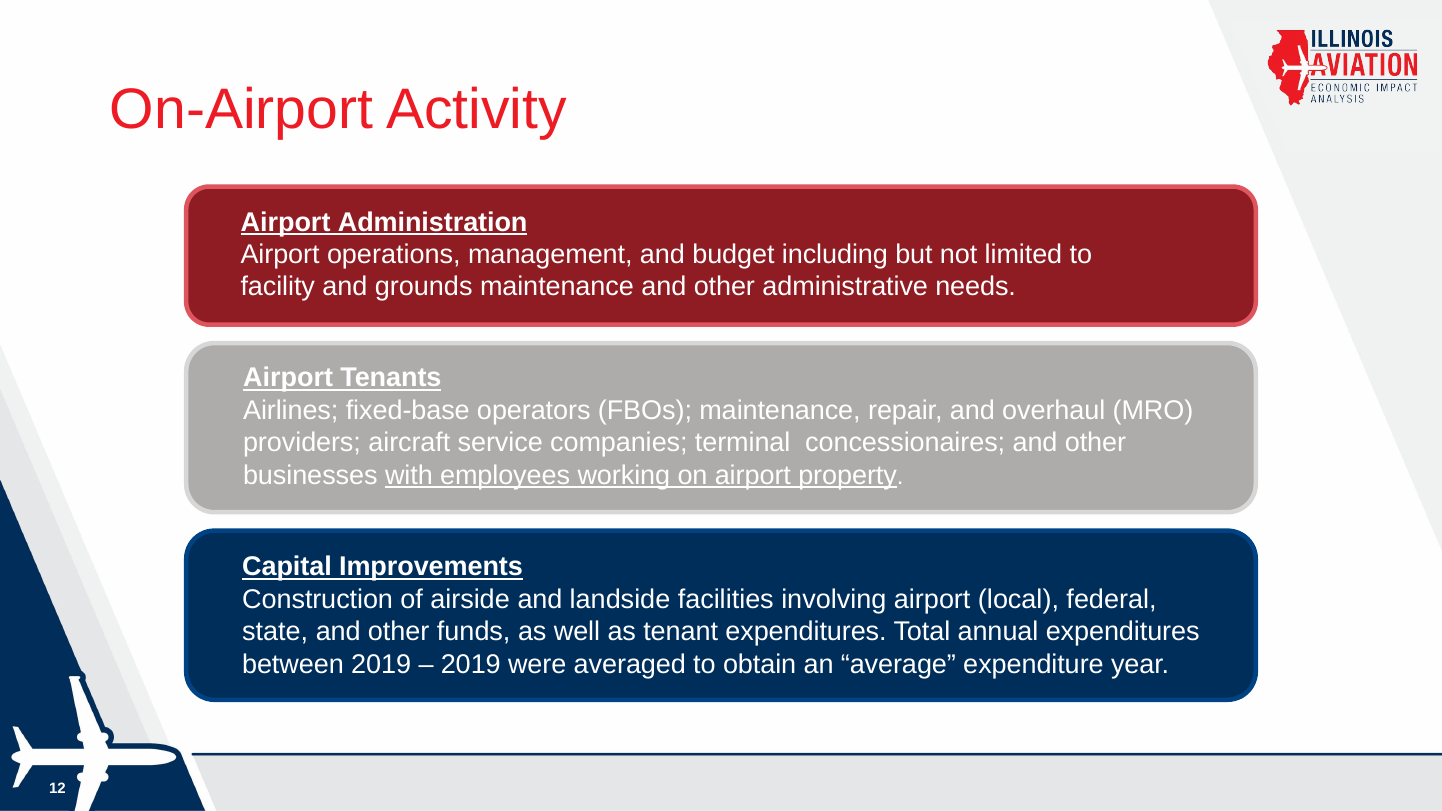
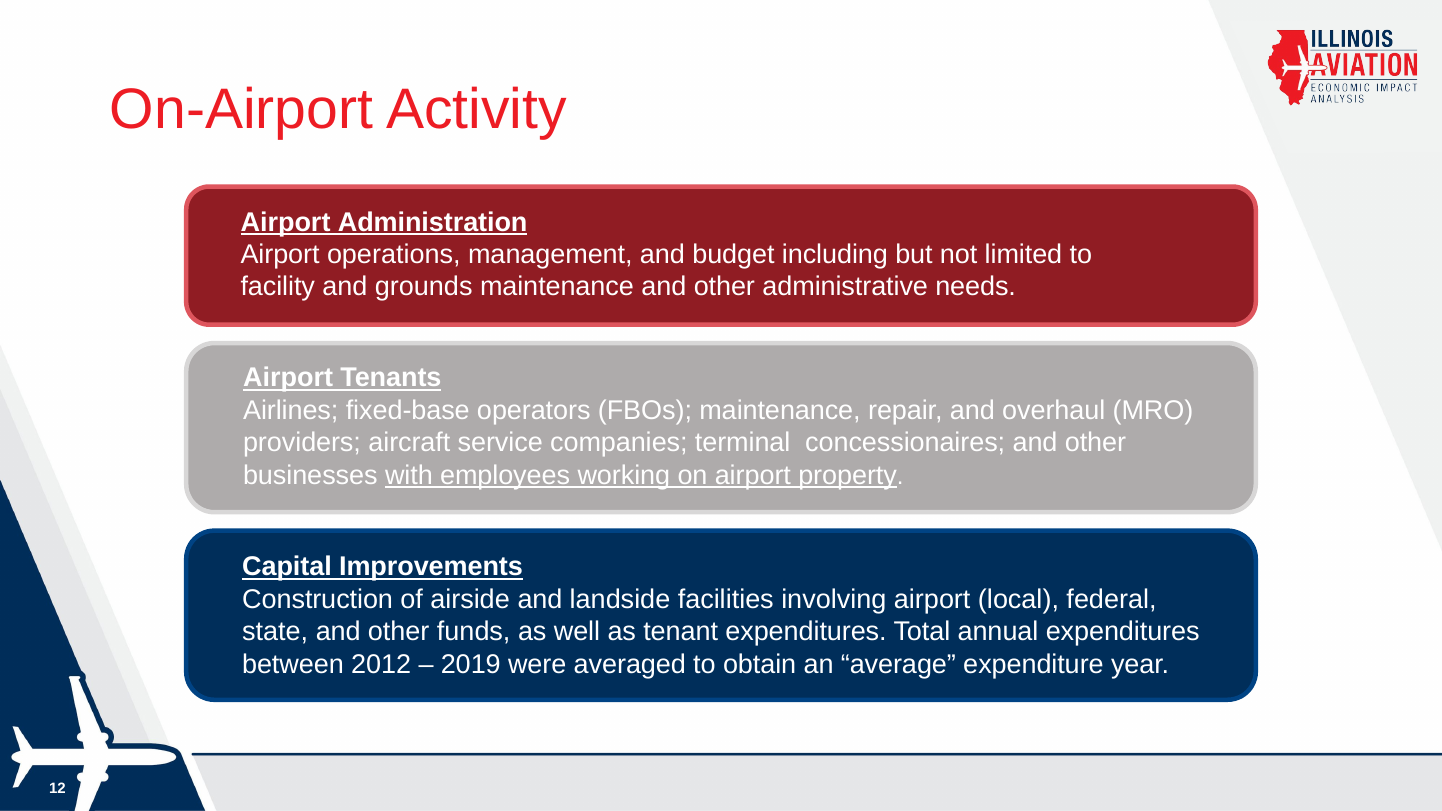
between 2019: 2019 -> 2012 (381, 664)
